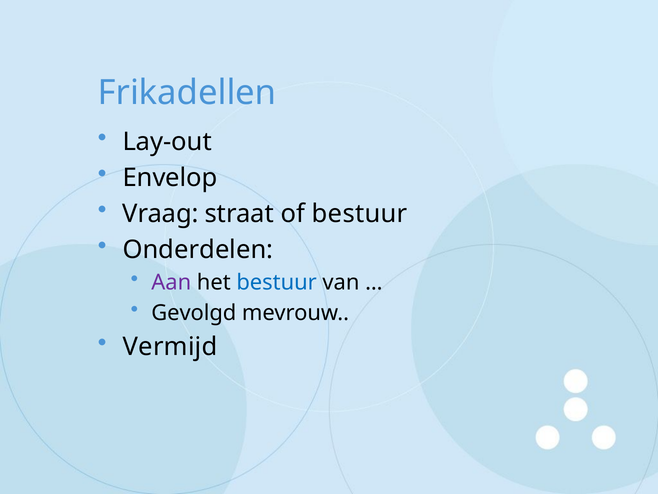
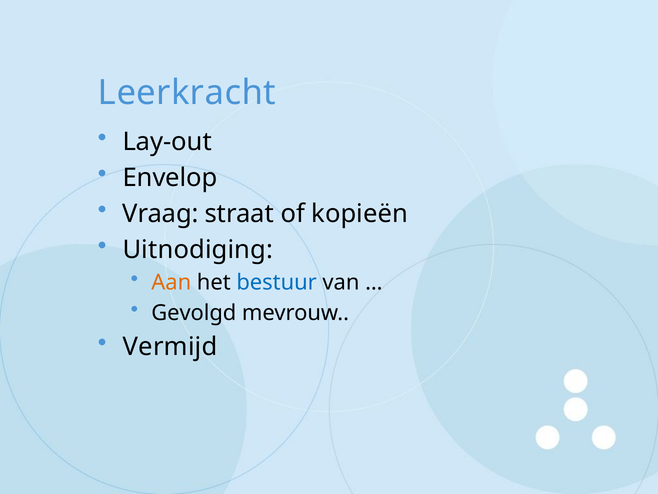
Frikadellen: Frikadellen -> Leerkracht (187, 93)
of bestuur: bestuur -> kopieën (360, 214)
Onderdelen: Onderdelen -> Uitnodiging (198, 249)
Aan colour: purple -> orange (171, 282)
